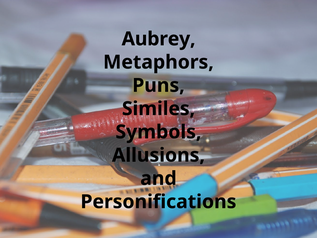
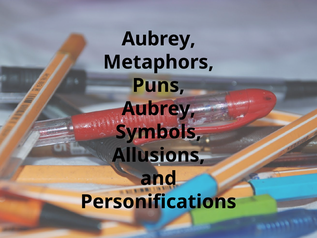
Similes: Similes -> Aubrey (159, 109)
